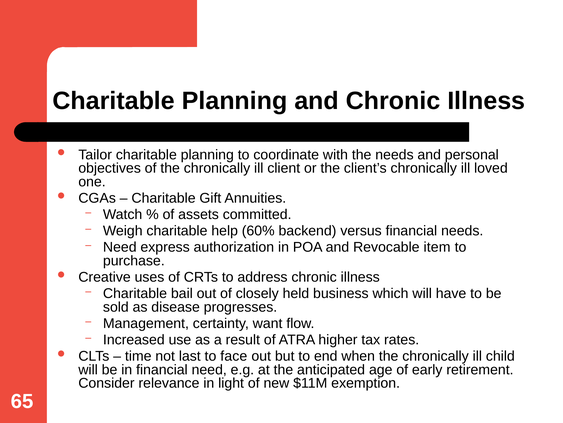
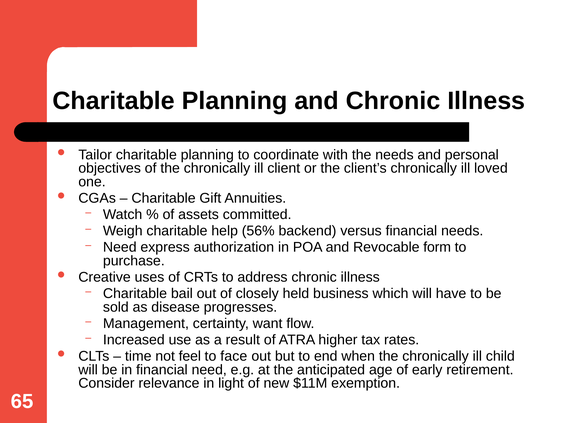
60%: 60% -> 56% (258, 230)
item: item -> form (437, 247)
last: last -> feel (190, 356)
